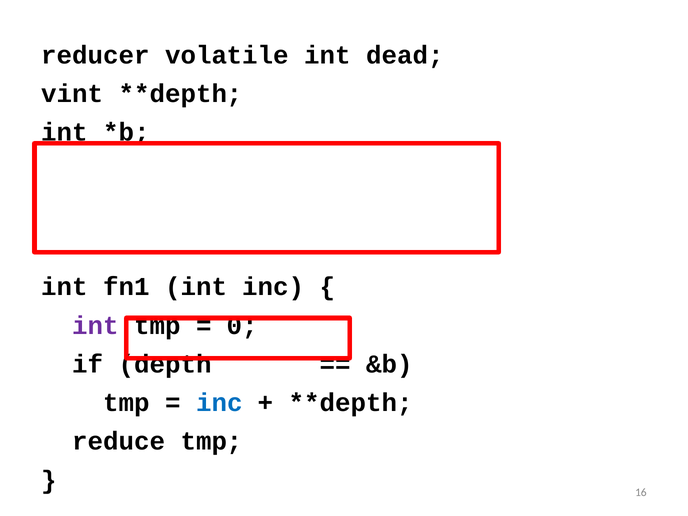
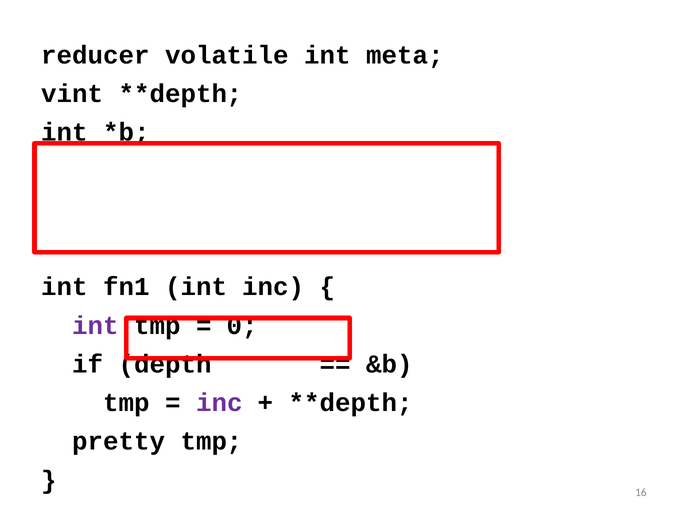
dead: dead -> meta (405, 55)
inc colour: blue -> purple (219, 403)
reduce: reduce -> pretty (119, 441)
